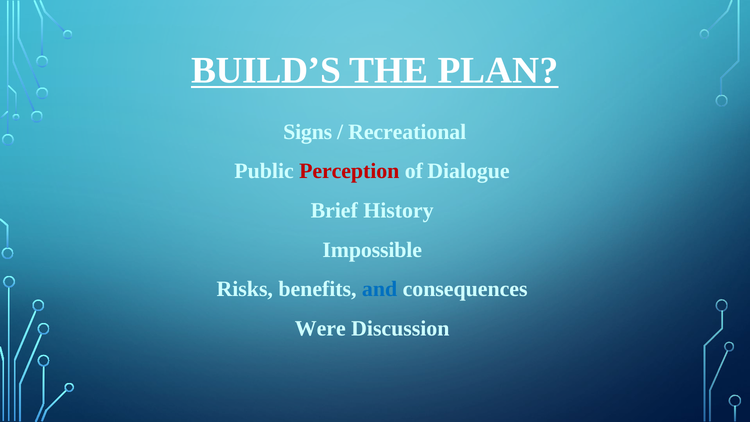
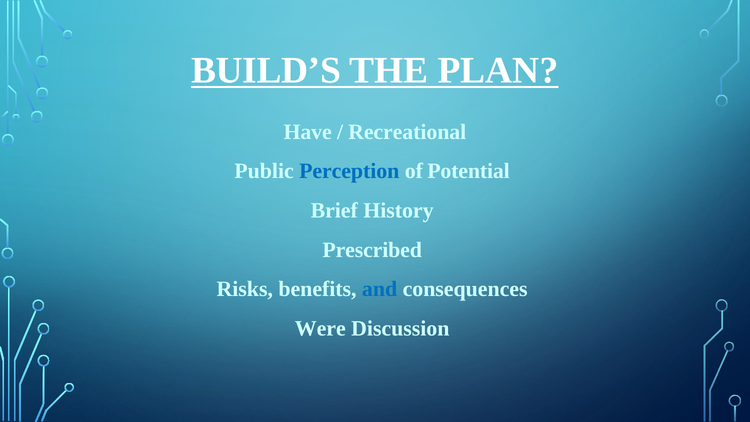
Signs: Signs -> Have (308, 132)
Perception colour: red -> blue (349, 171)
Dialogue: Dialogue -> Potential (469, 171)
Impossible: Impossible -> Prescribed (372, 250)
